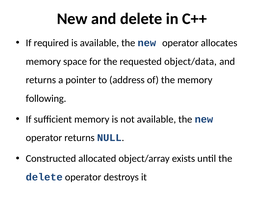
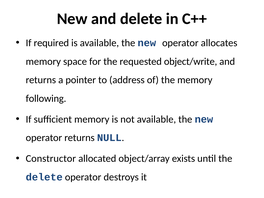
object/data: object/data -> object/write (191, 61)
Constructed: Constructed -> Constructor (51, 159)
